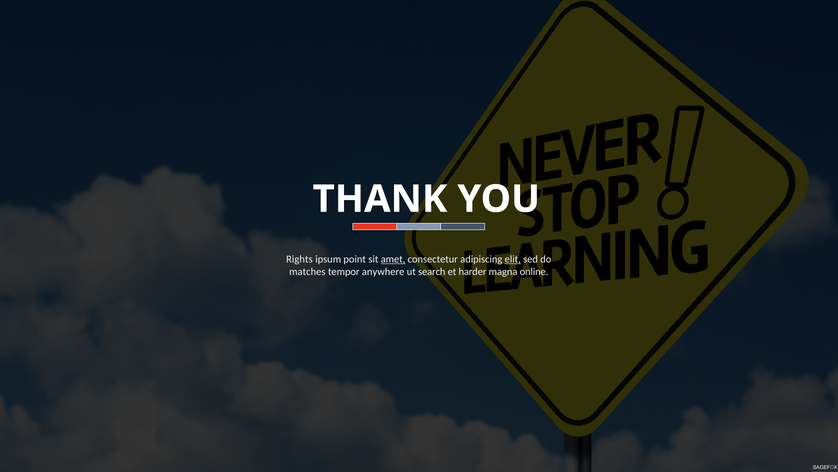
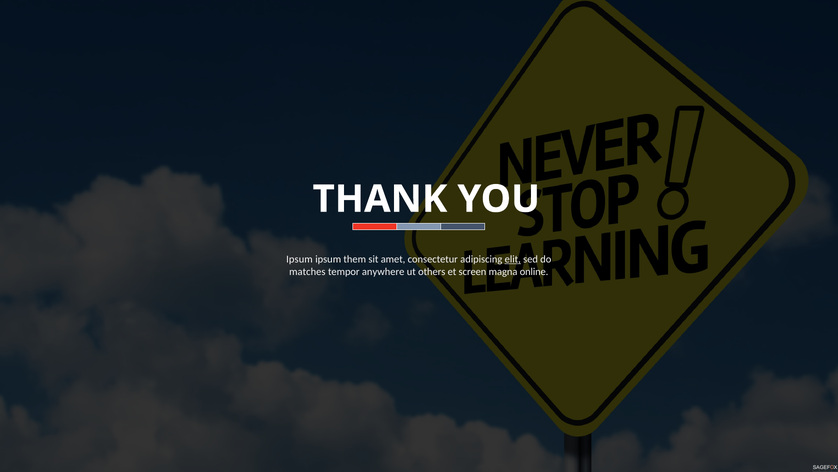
Rights: Rights -> Ipsum (299, 259)
point: point -> them (355, 259)
amet underline: present -> none (393, 259)
search: search -> others (432, 271)
harder: harder -> screen (472, 271)
